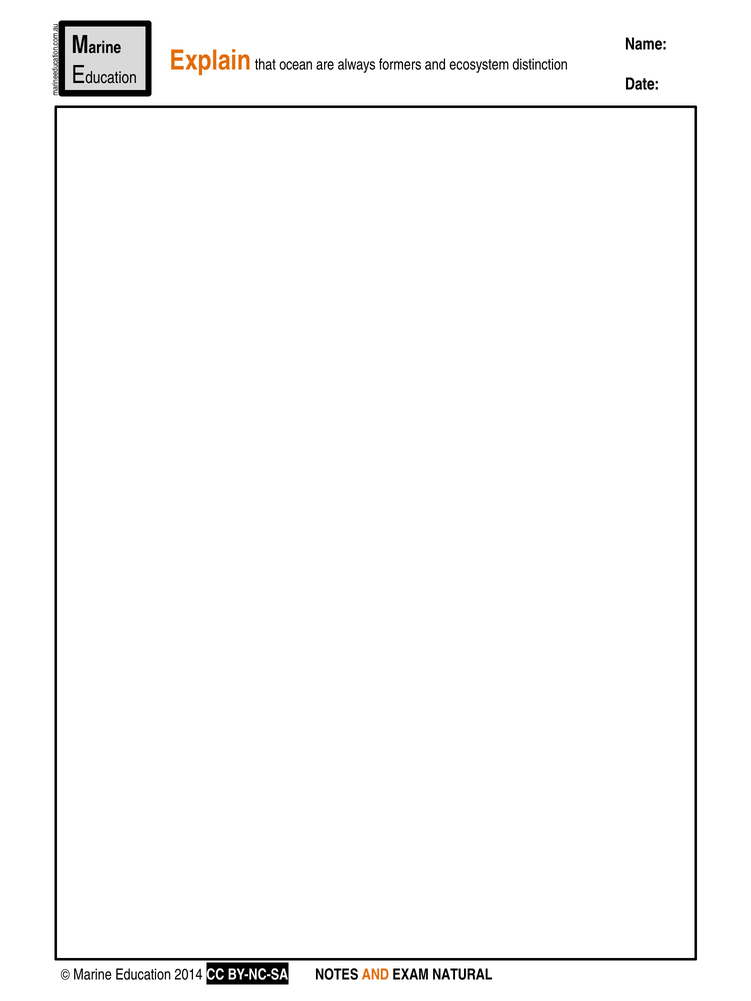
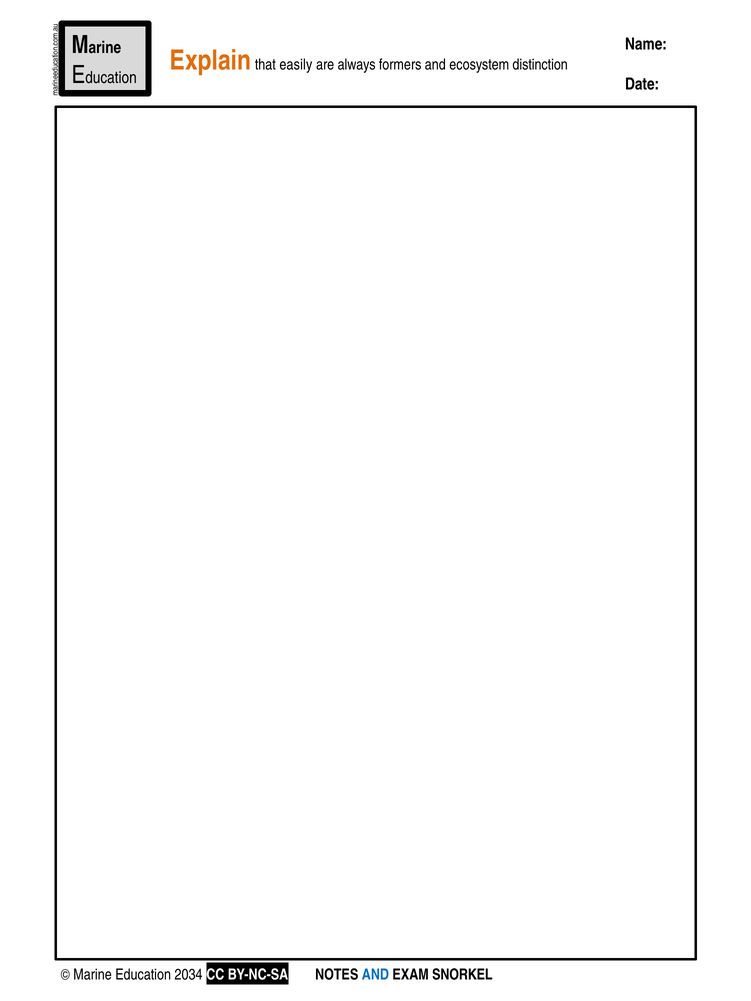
ocean: ocean -> easily (296, 65)
2014: 2014 -> 2034 (189, 975)
AND colour: orange -> blue (375, 975)
NATURAL: NATURAL -> SNORKEL (462, 975)
